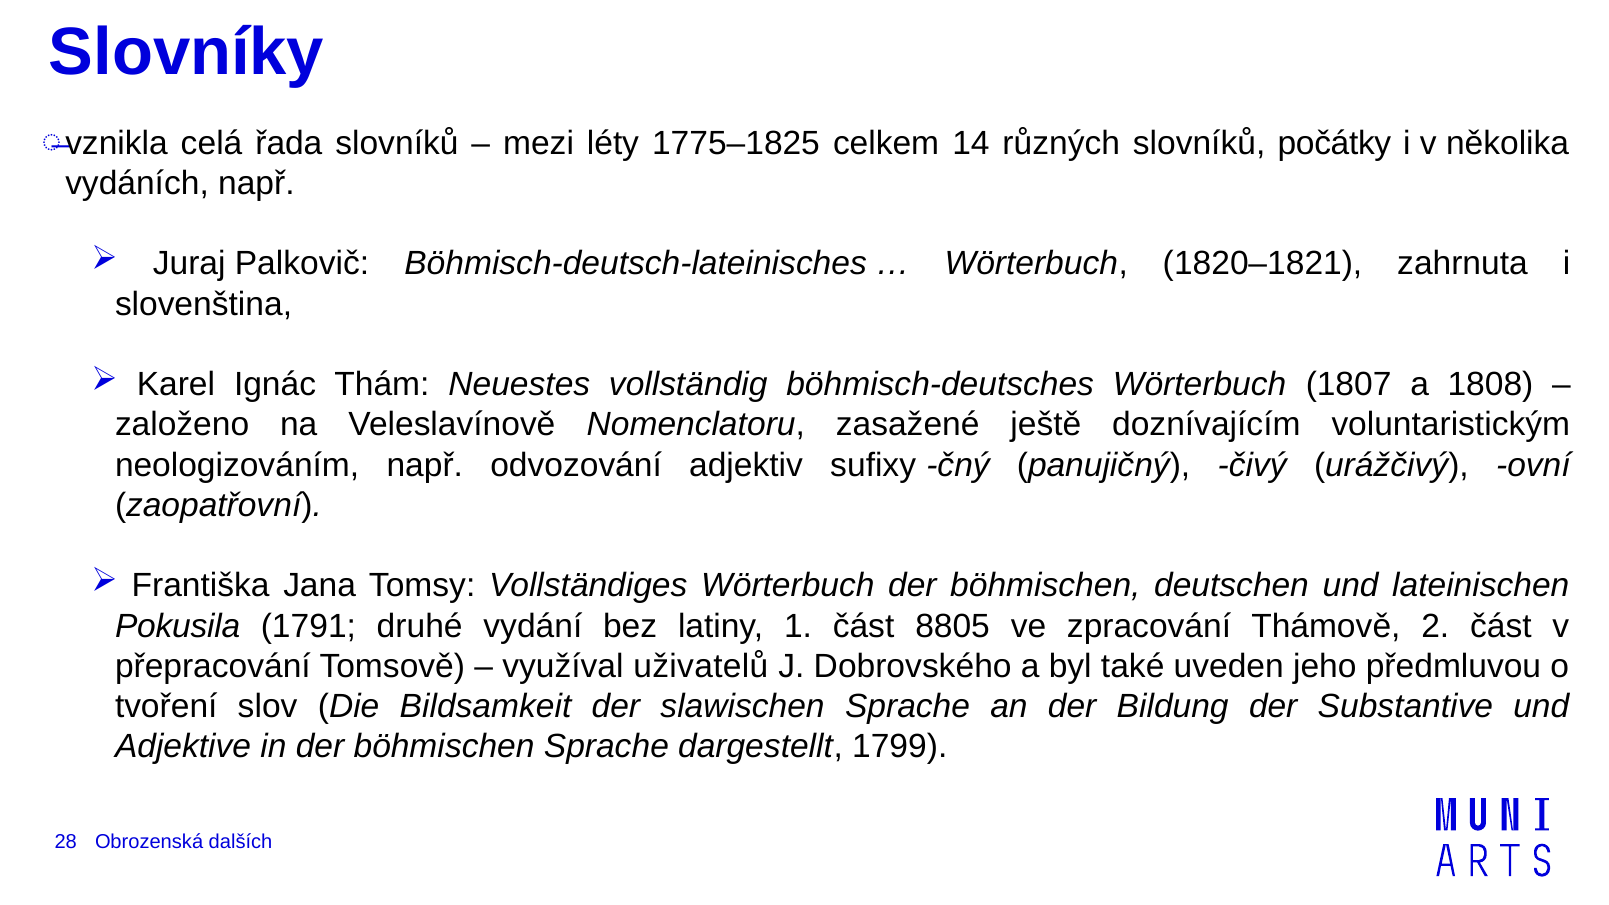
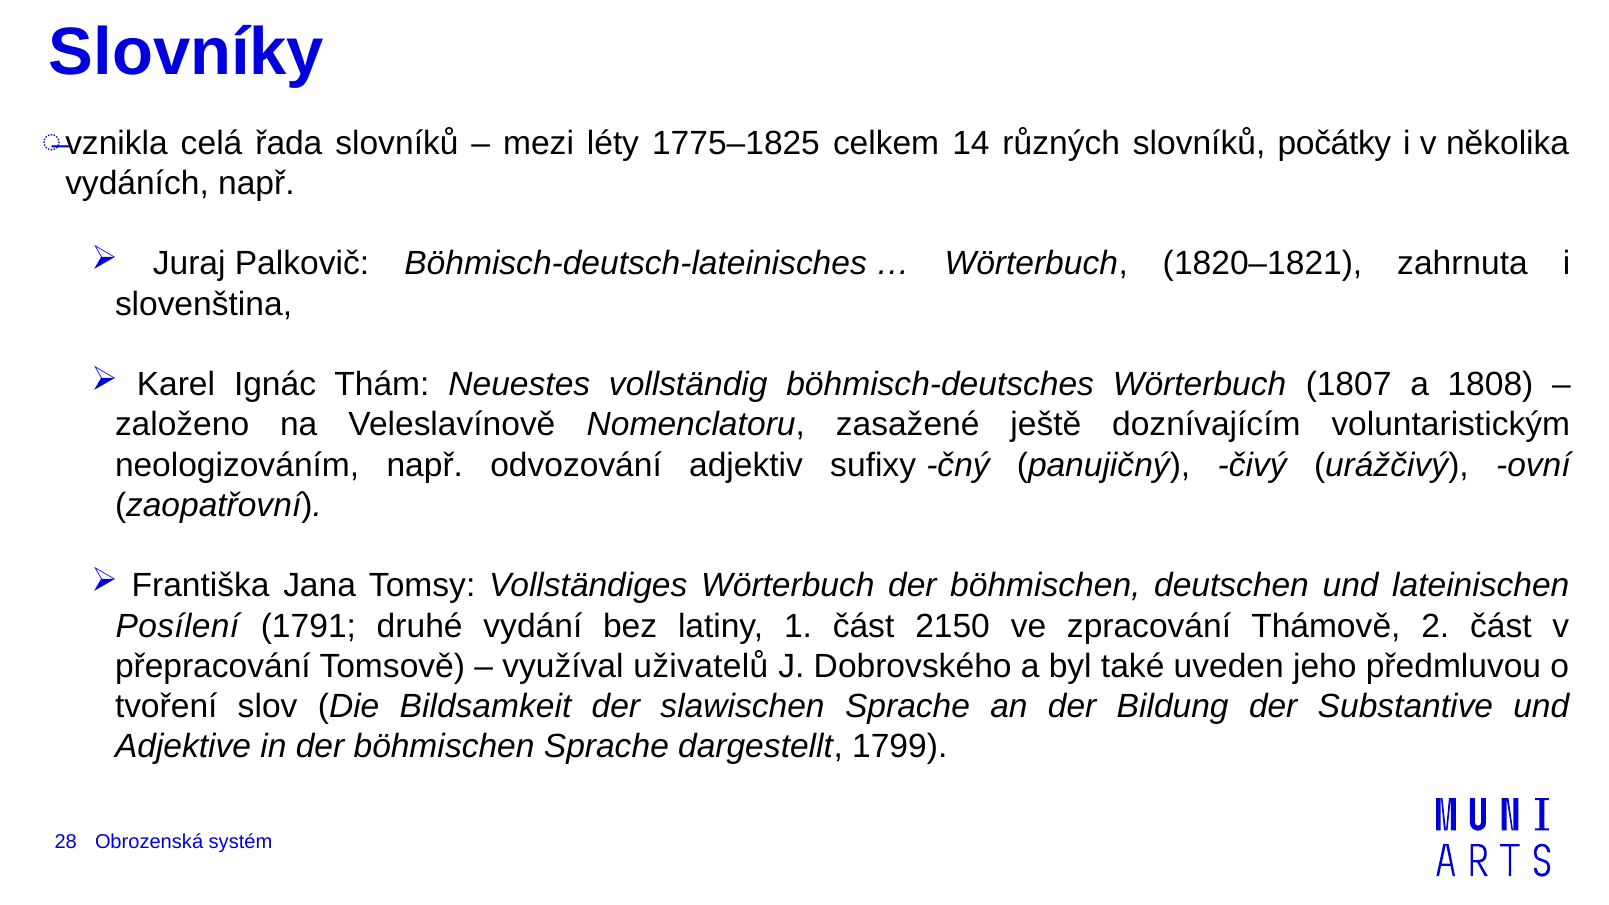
Pokusila: Pokusila -> Posílení (177, 626)
8805: 8805 -> 2150 (953, 626)
dalších: dalších -> systém (241, 842)
